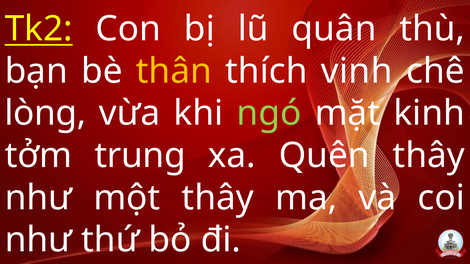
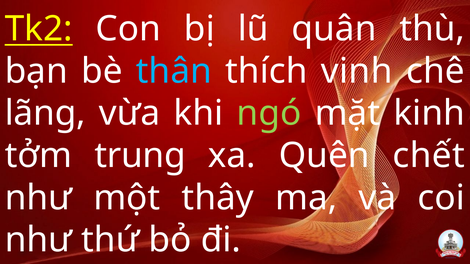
thân colour: yellow -> light blue (174, 71)
lòng: lòng -> lãng (45, 113)
Quên thây: thây -> chết (429, 156)
